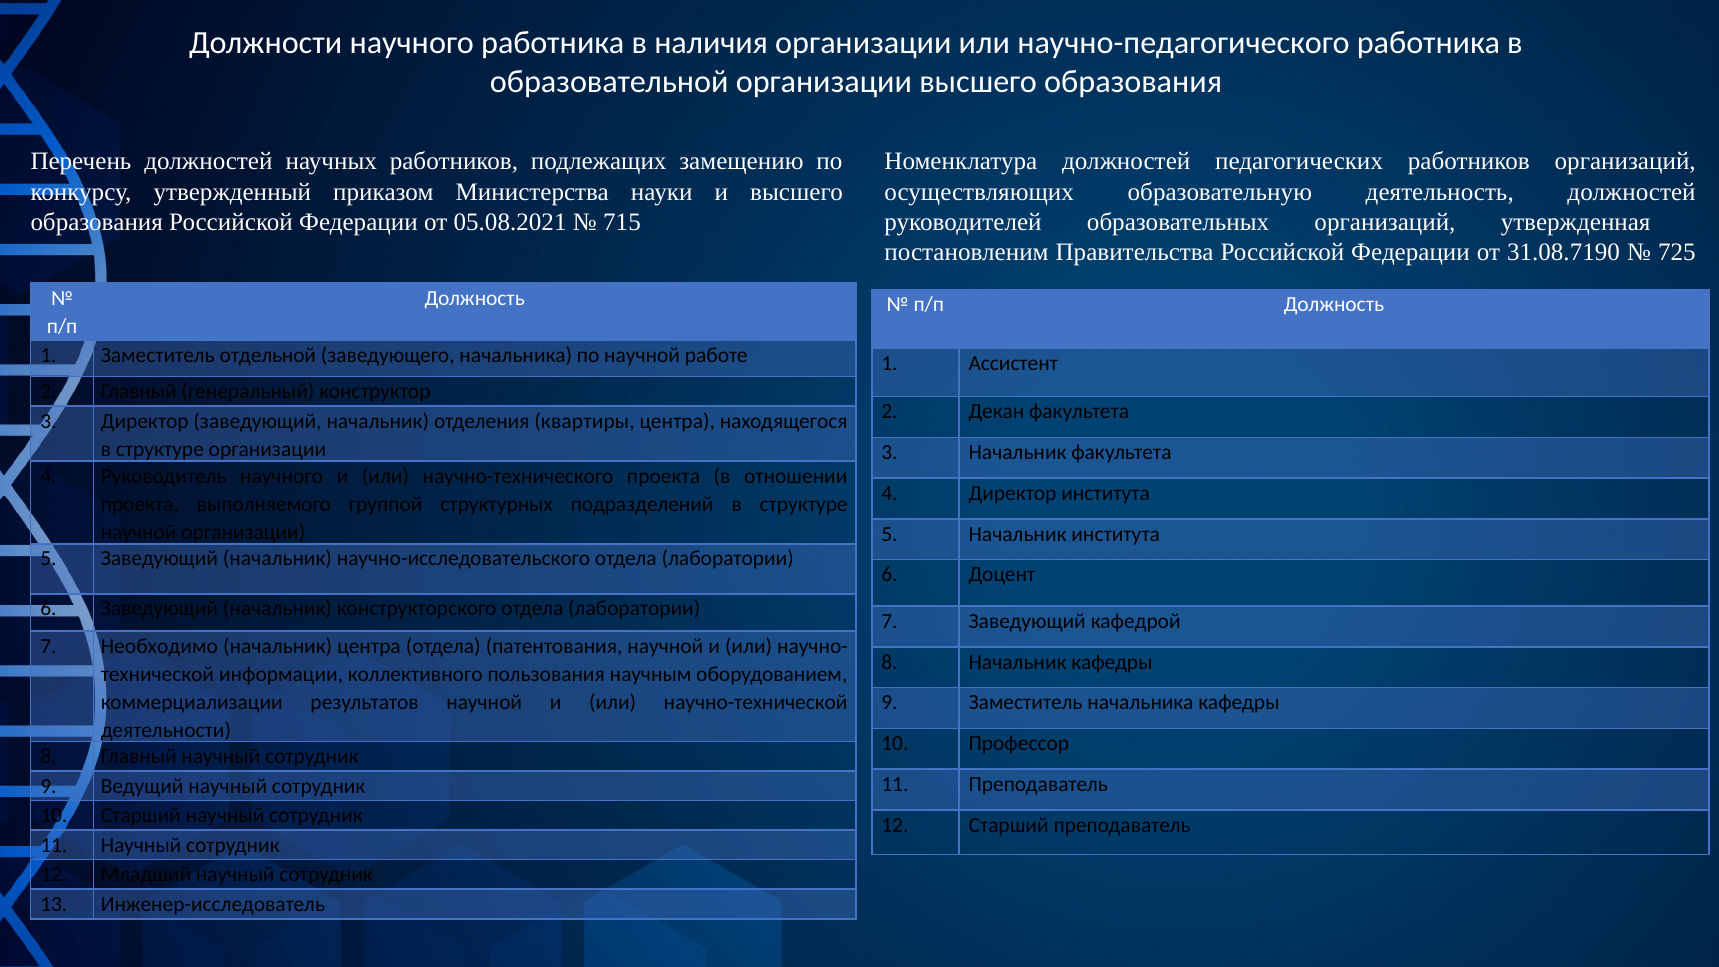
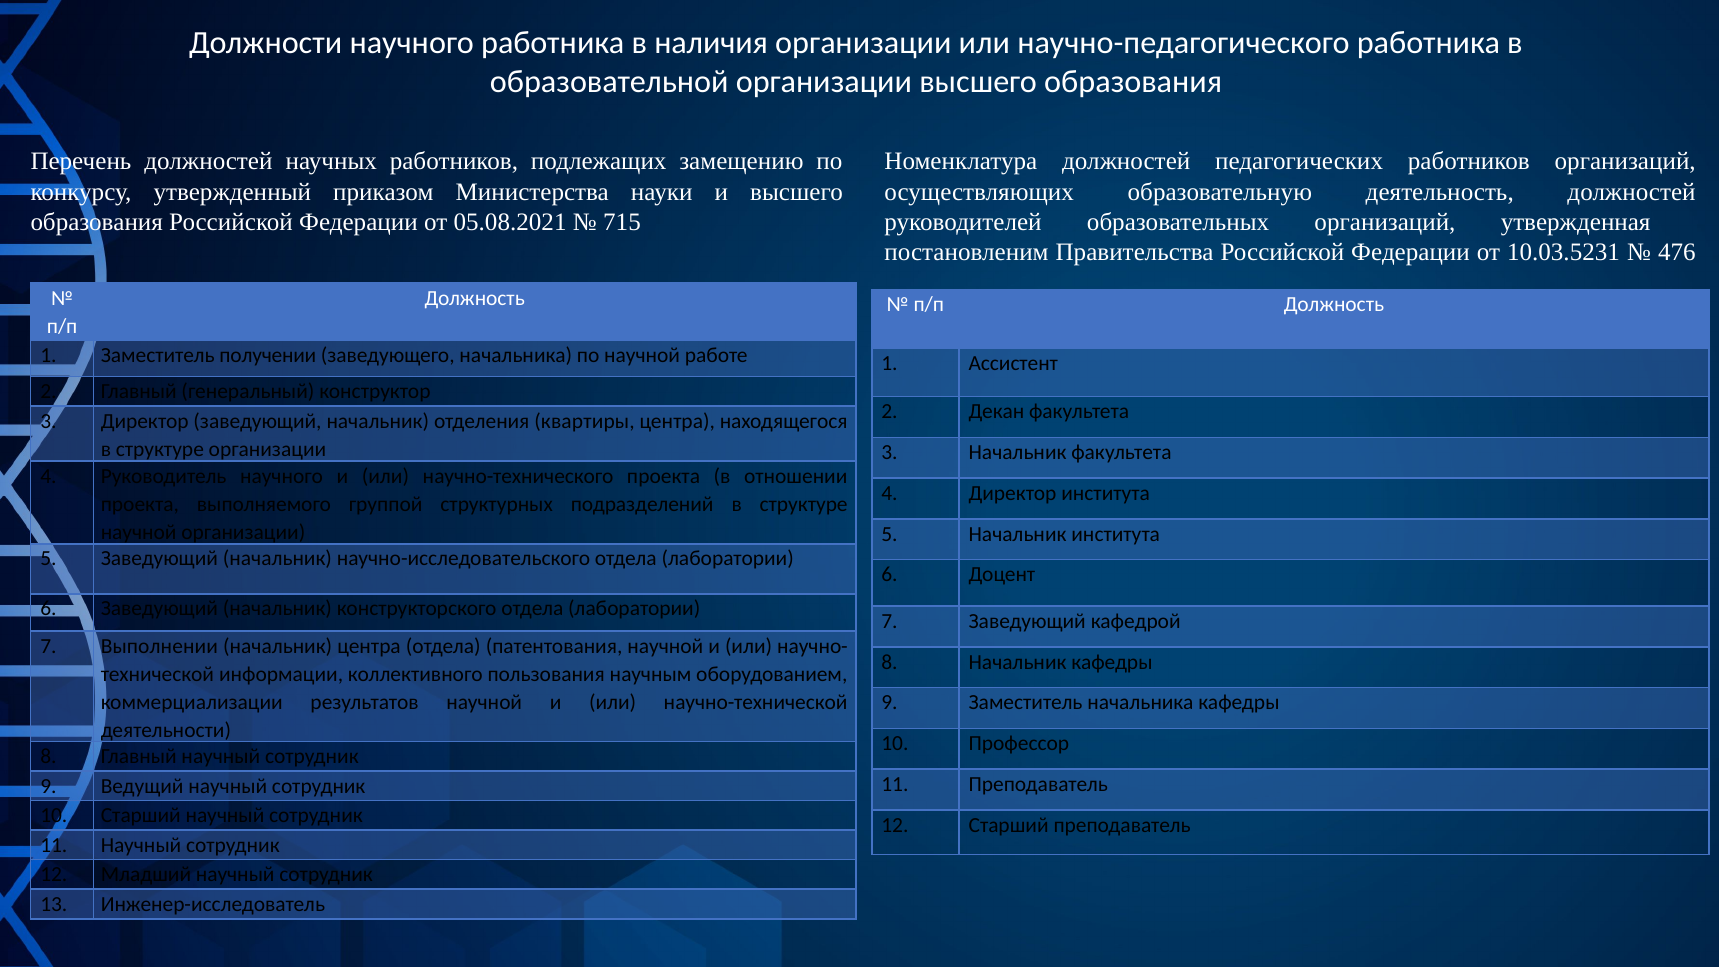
31.08.7190: 31.08.7190 -> 10.03.5231 (1563, 252)
725: 725 -> 476 (1677, 252)
отдельной: отдельной -> получении (268, 356)
Необходимо: Необходимо -> Выполнении (159, 646)
